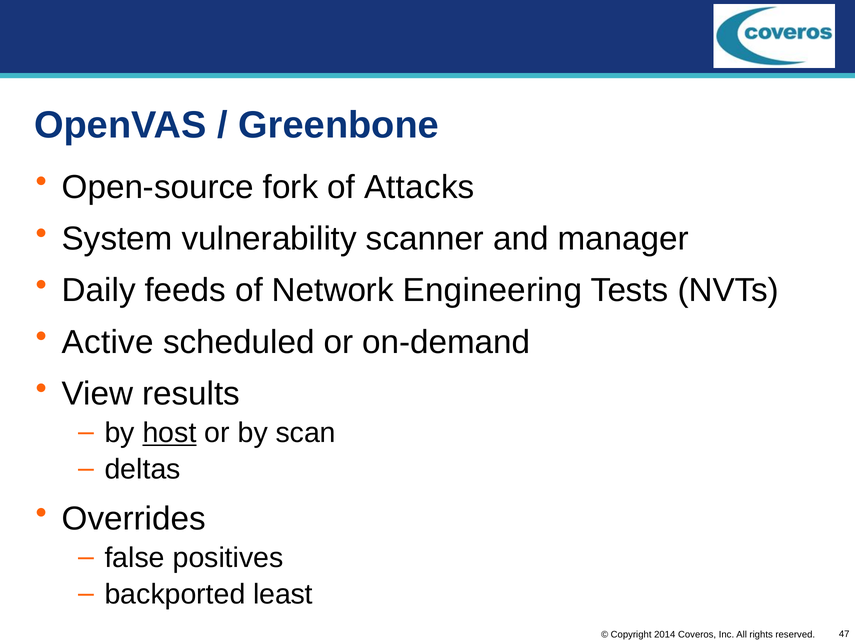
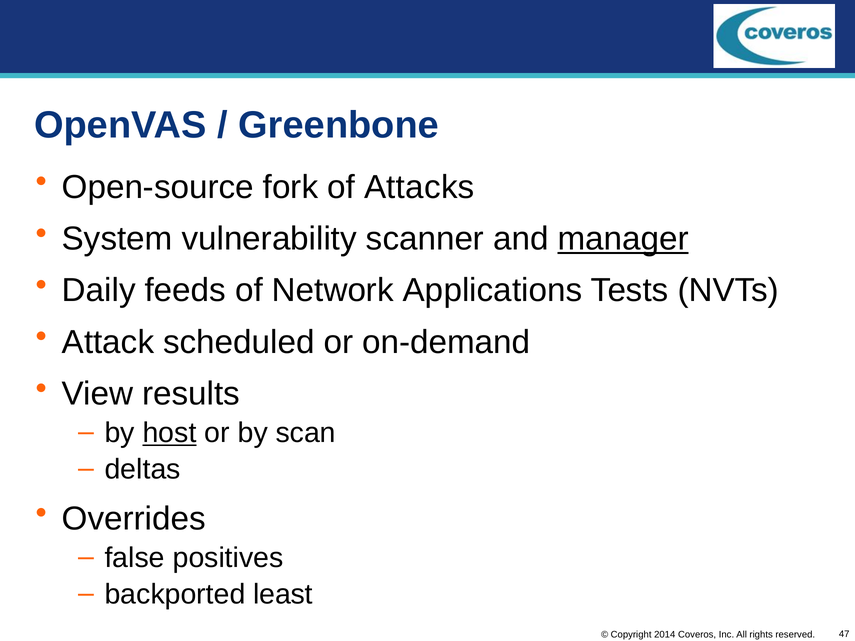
manager underline: none -> present (623, 239)
Engineering: Engineering -> Applications (493, 291)
Active: Active -> Attack (108, 342)
